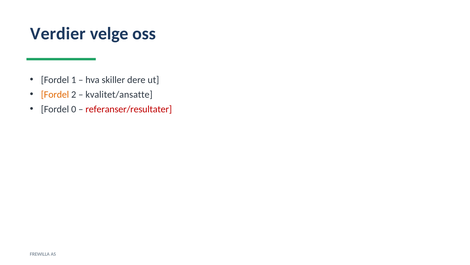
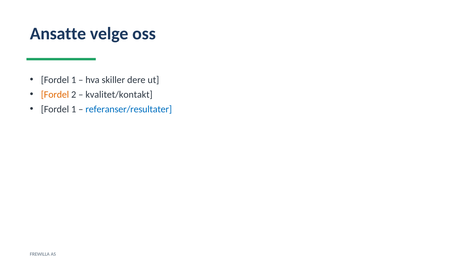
Verdier: Verdier -> Ansatte (58, 34)
kvalitet/ansatte: kvalitet/ansatte -> kvalitet/kontakt (119, 94)
0: 0 -> 1 (74, 109)
referanser/resultater colour: red -> blue (129, 109)
